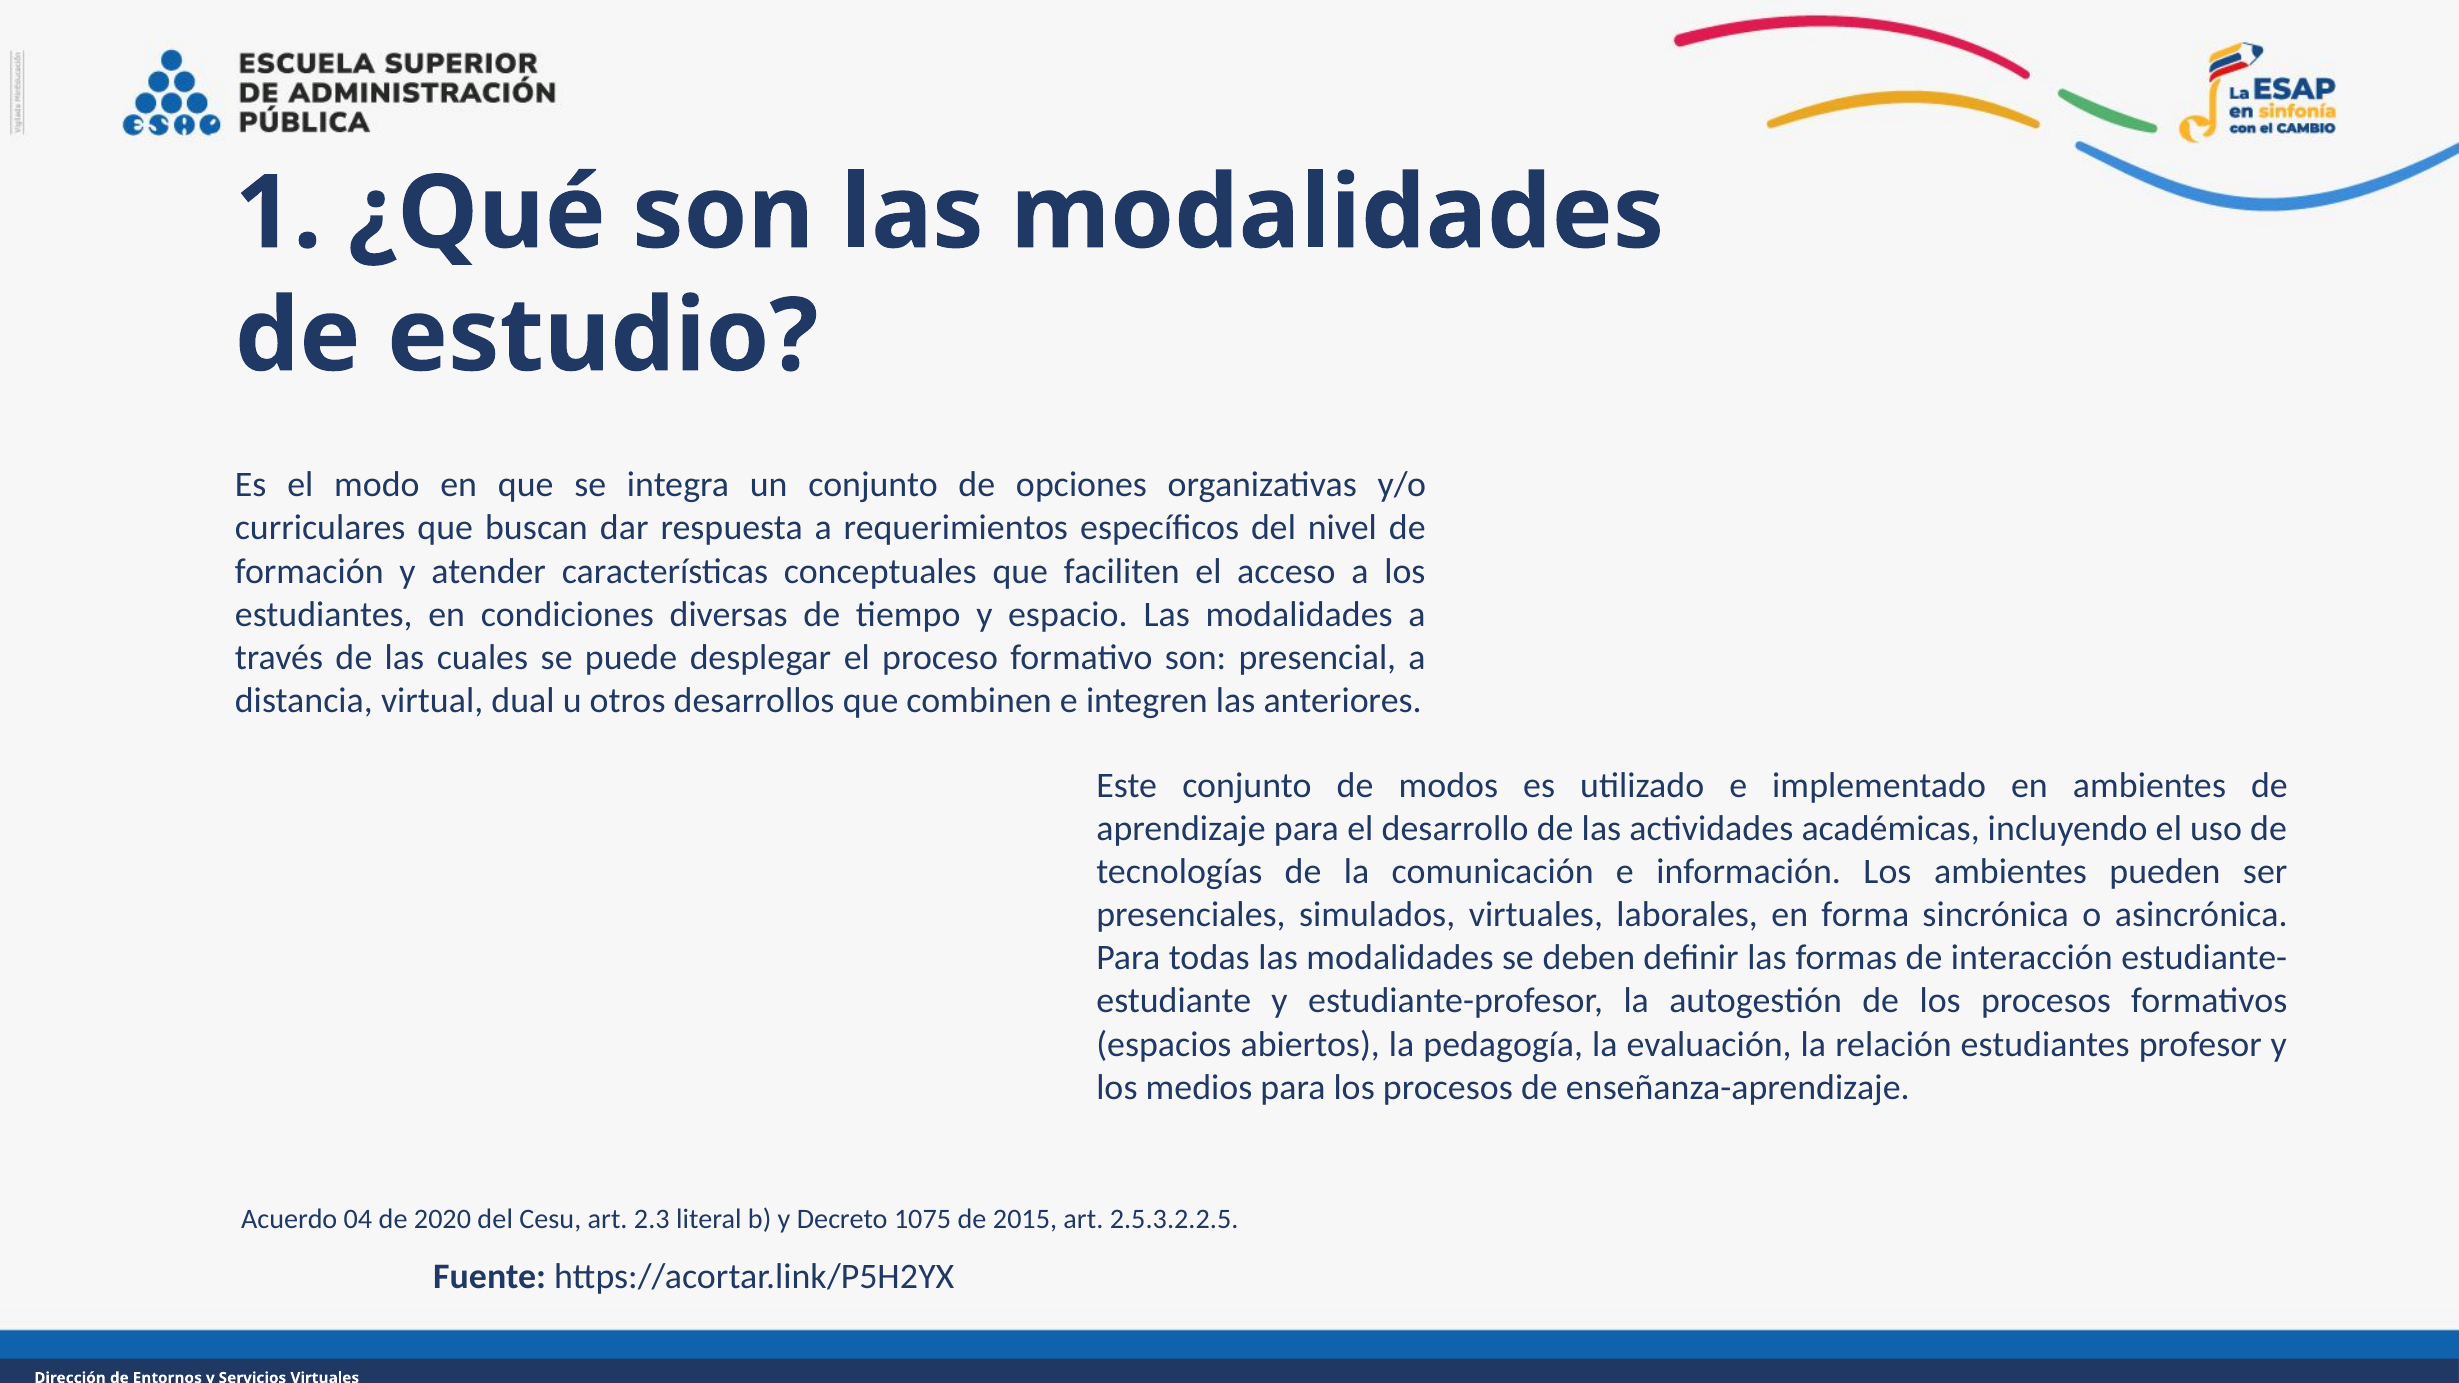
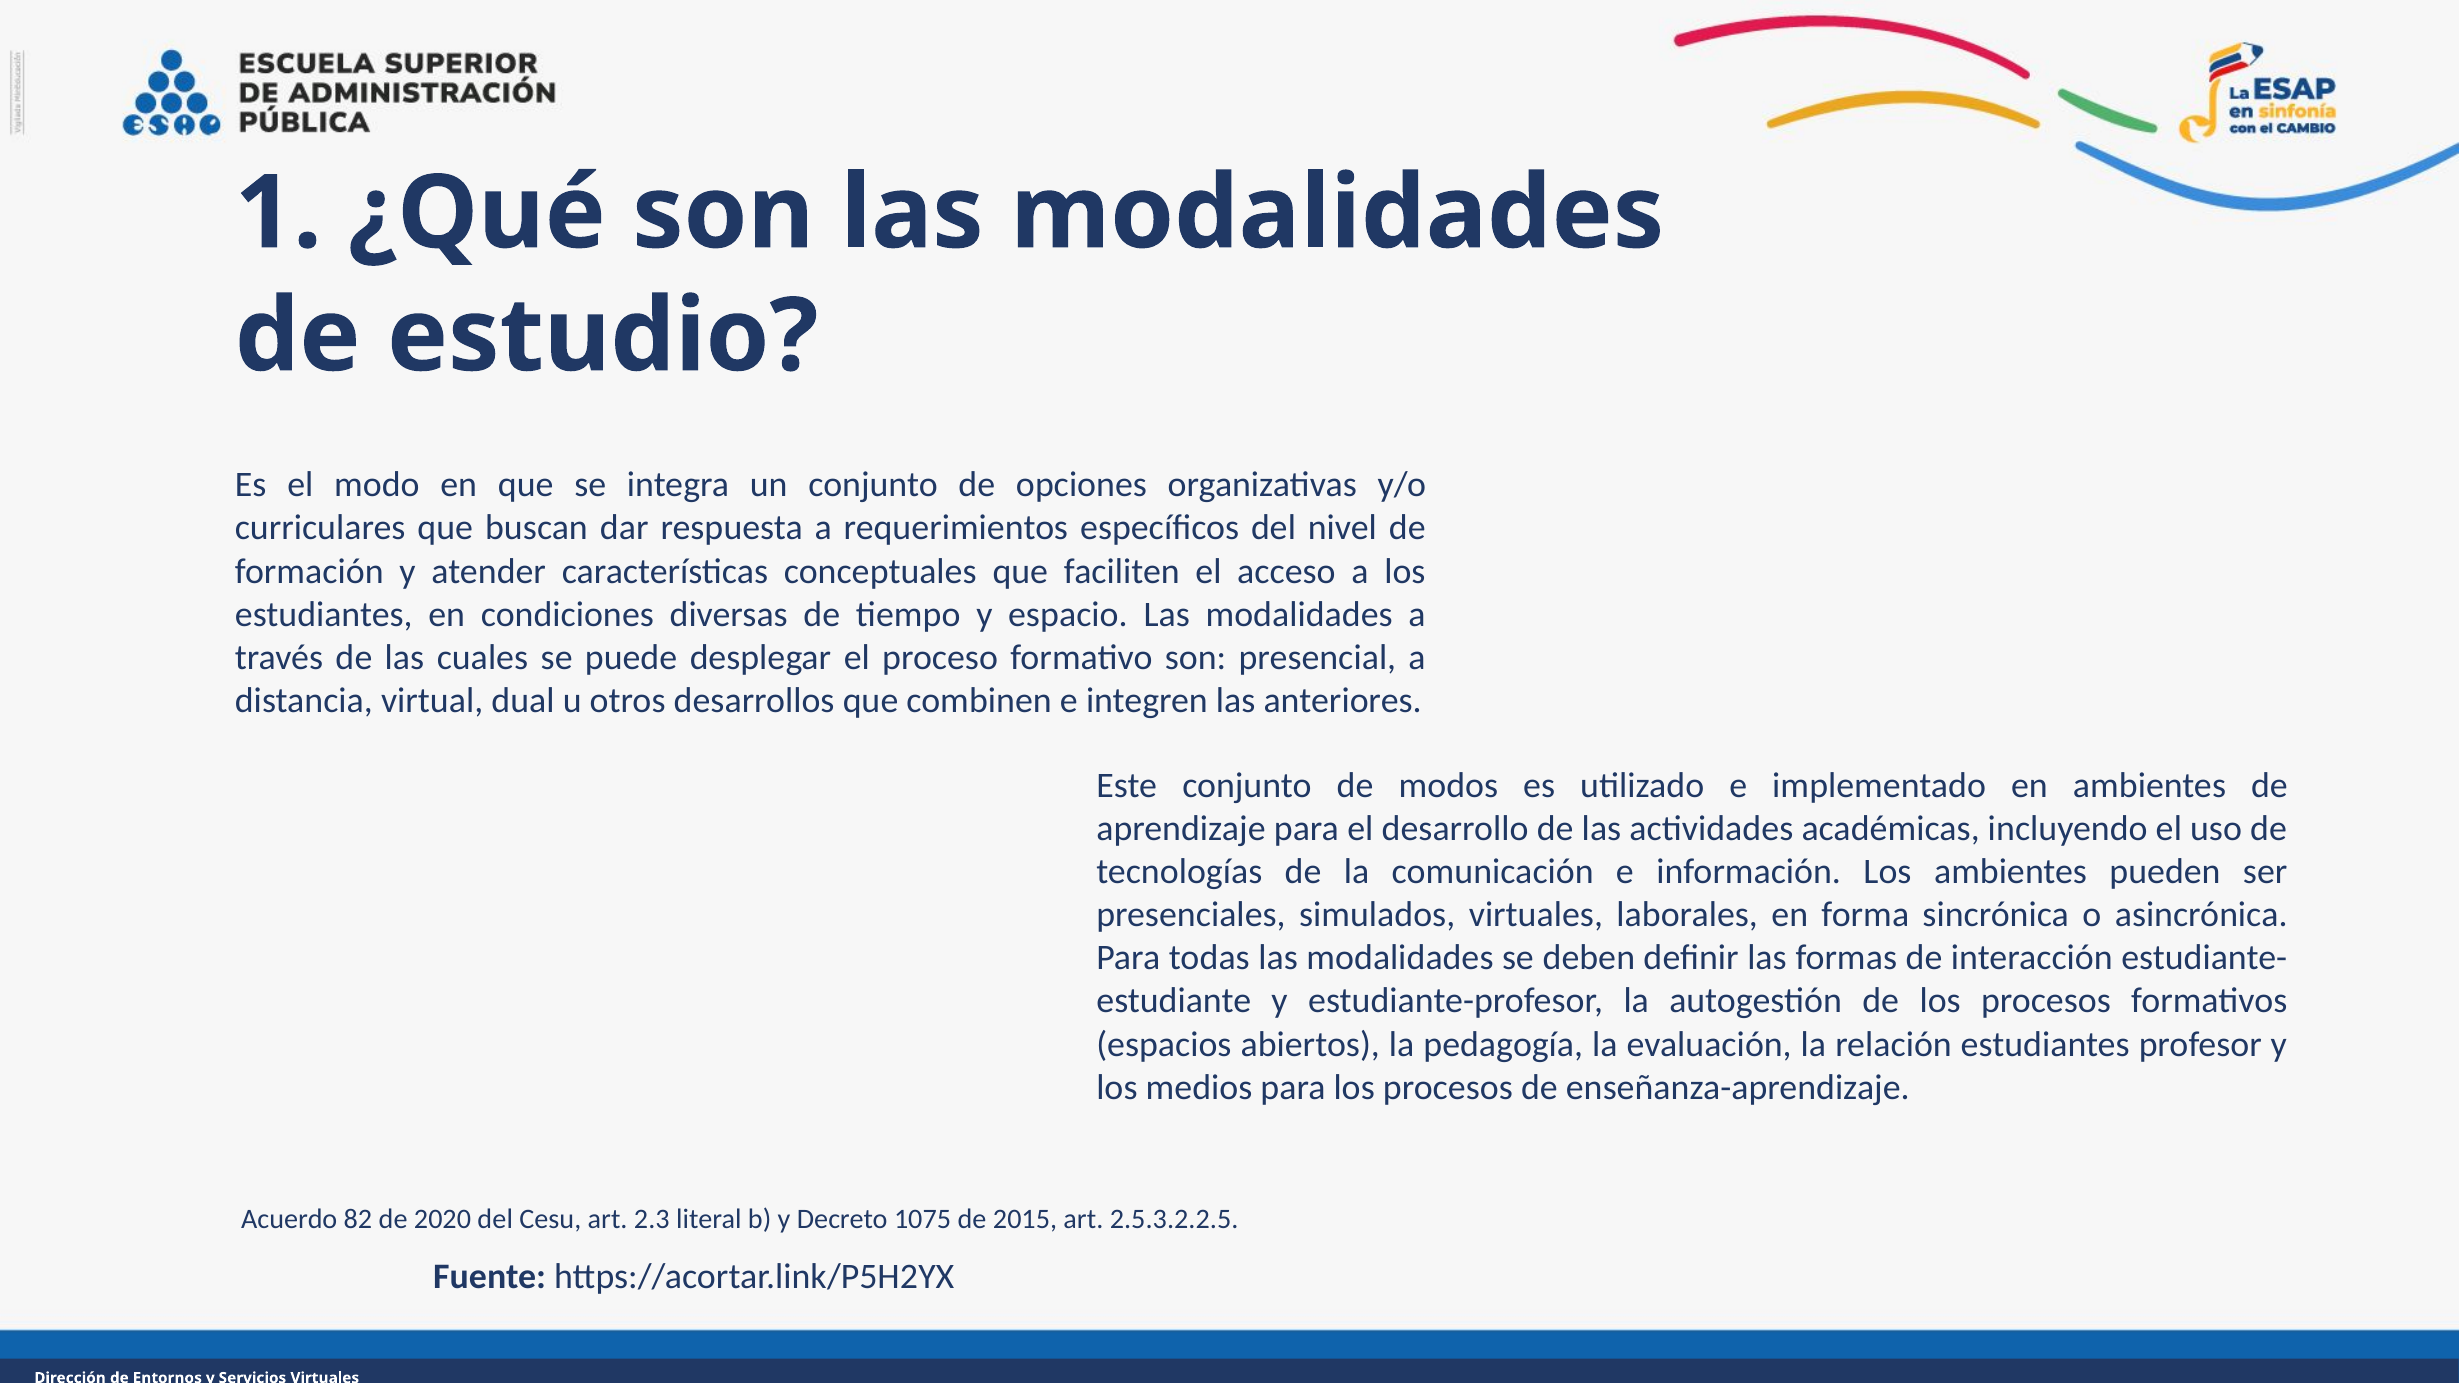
04: 04 -> 82 (358, 1219)
